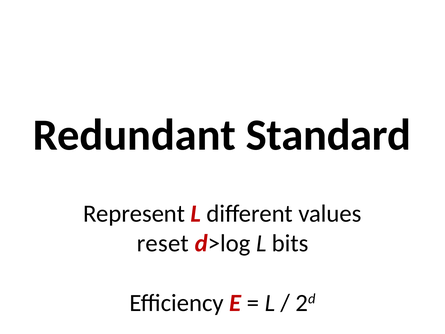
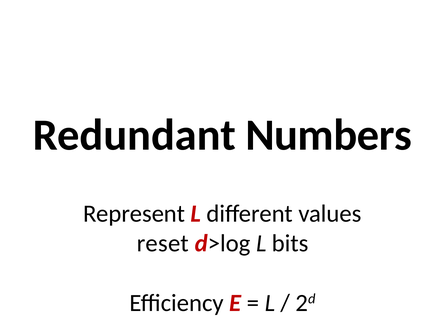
Standard: Standard -> Numbers (329, 135)
